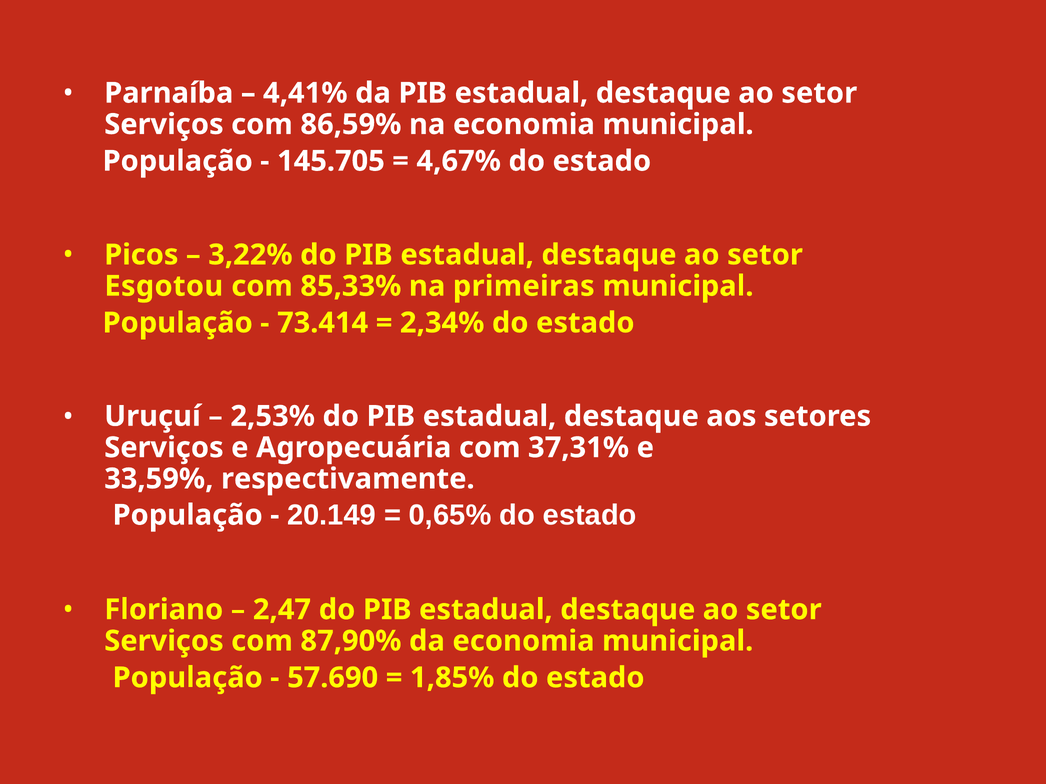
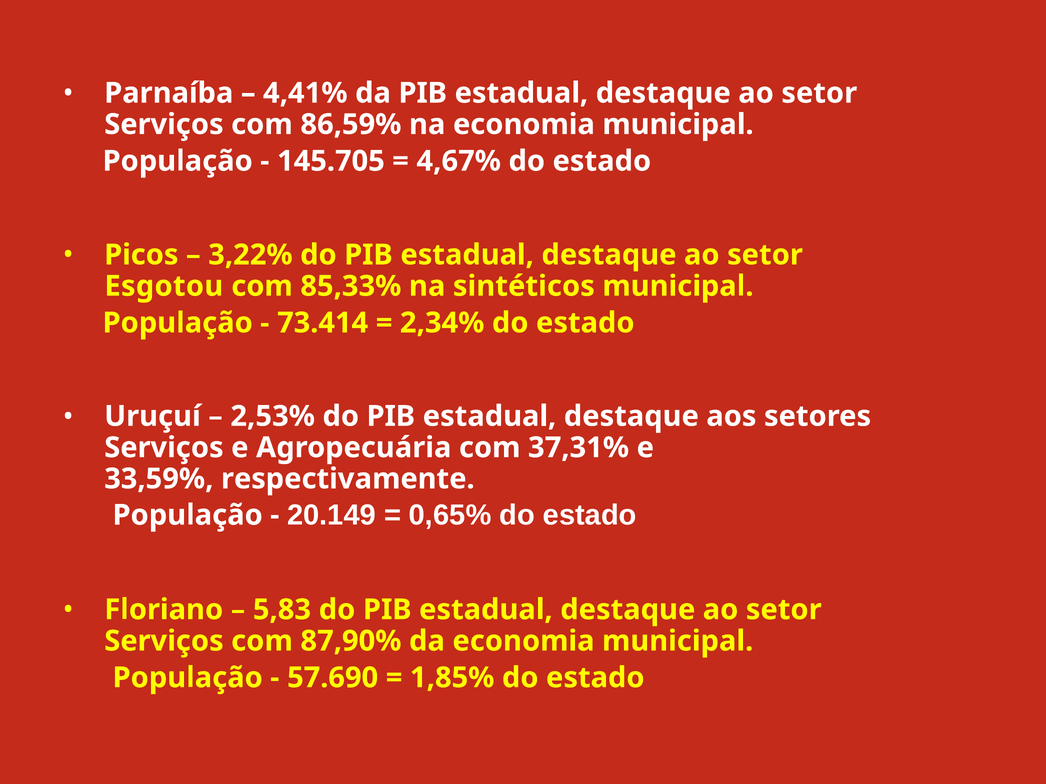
primeiras: primeiras -> sintéticos (524, 286)
2,47: 2,47 -> 5,83 (282, 610)
